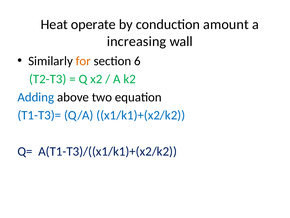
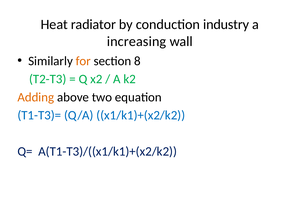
operate: operate -> radiator (93, 24)
amount: amount -> industry (226, 24)
6: 6 -> 8 (137, 61)
Adding colour: blue -> orange (36, 97)
